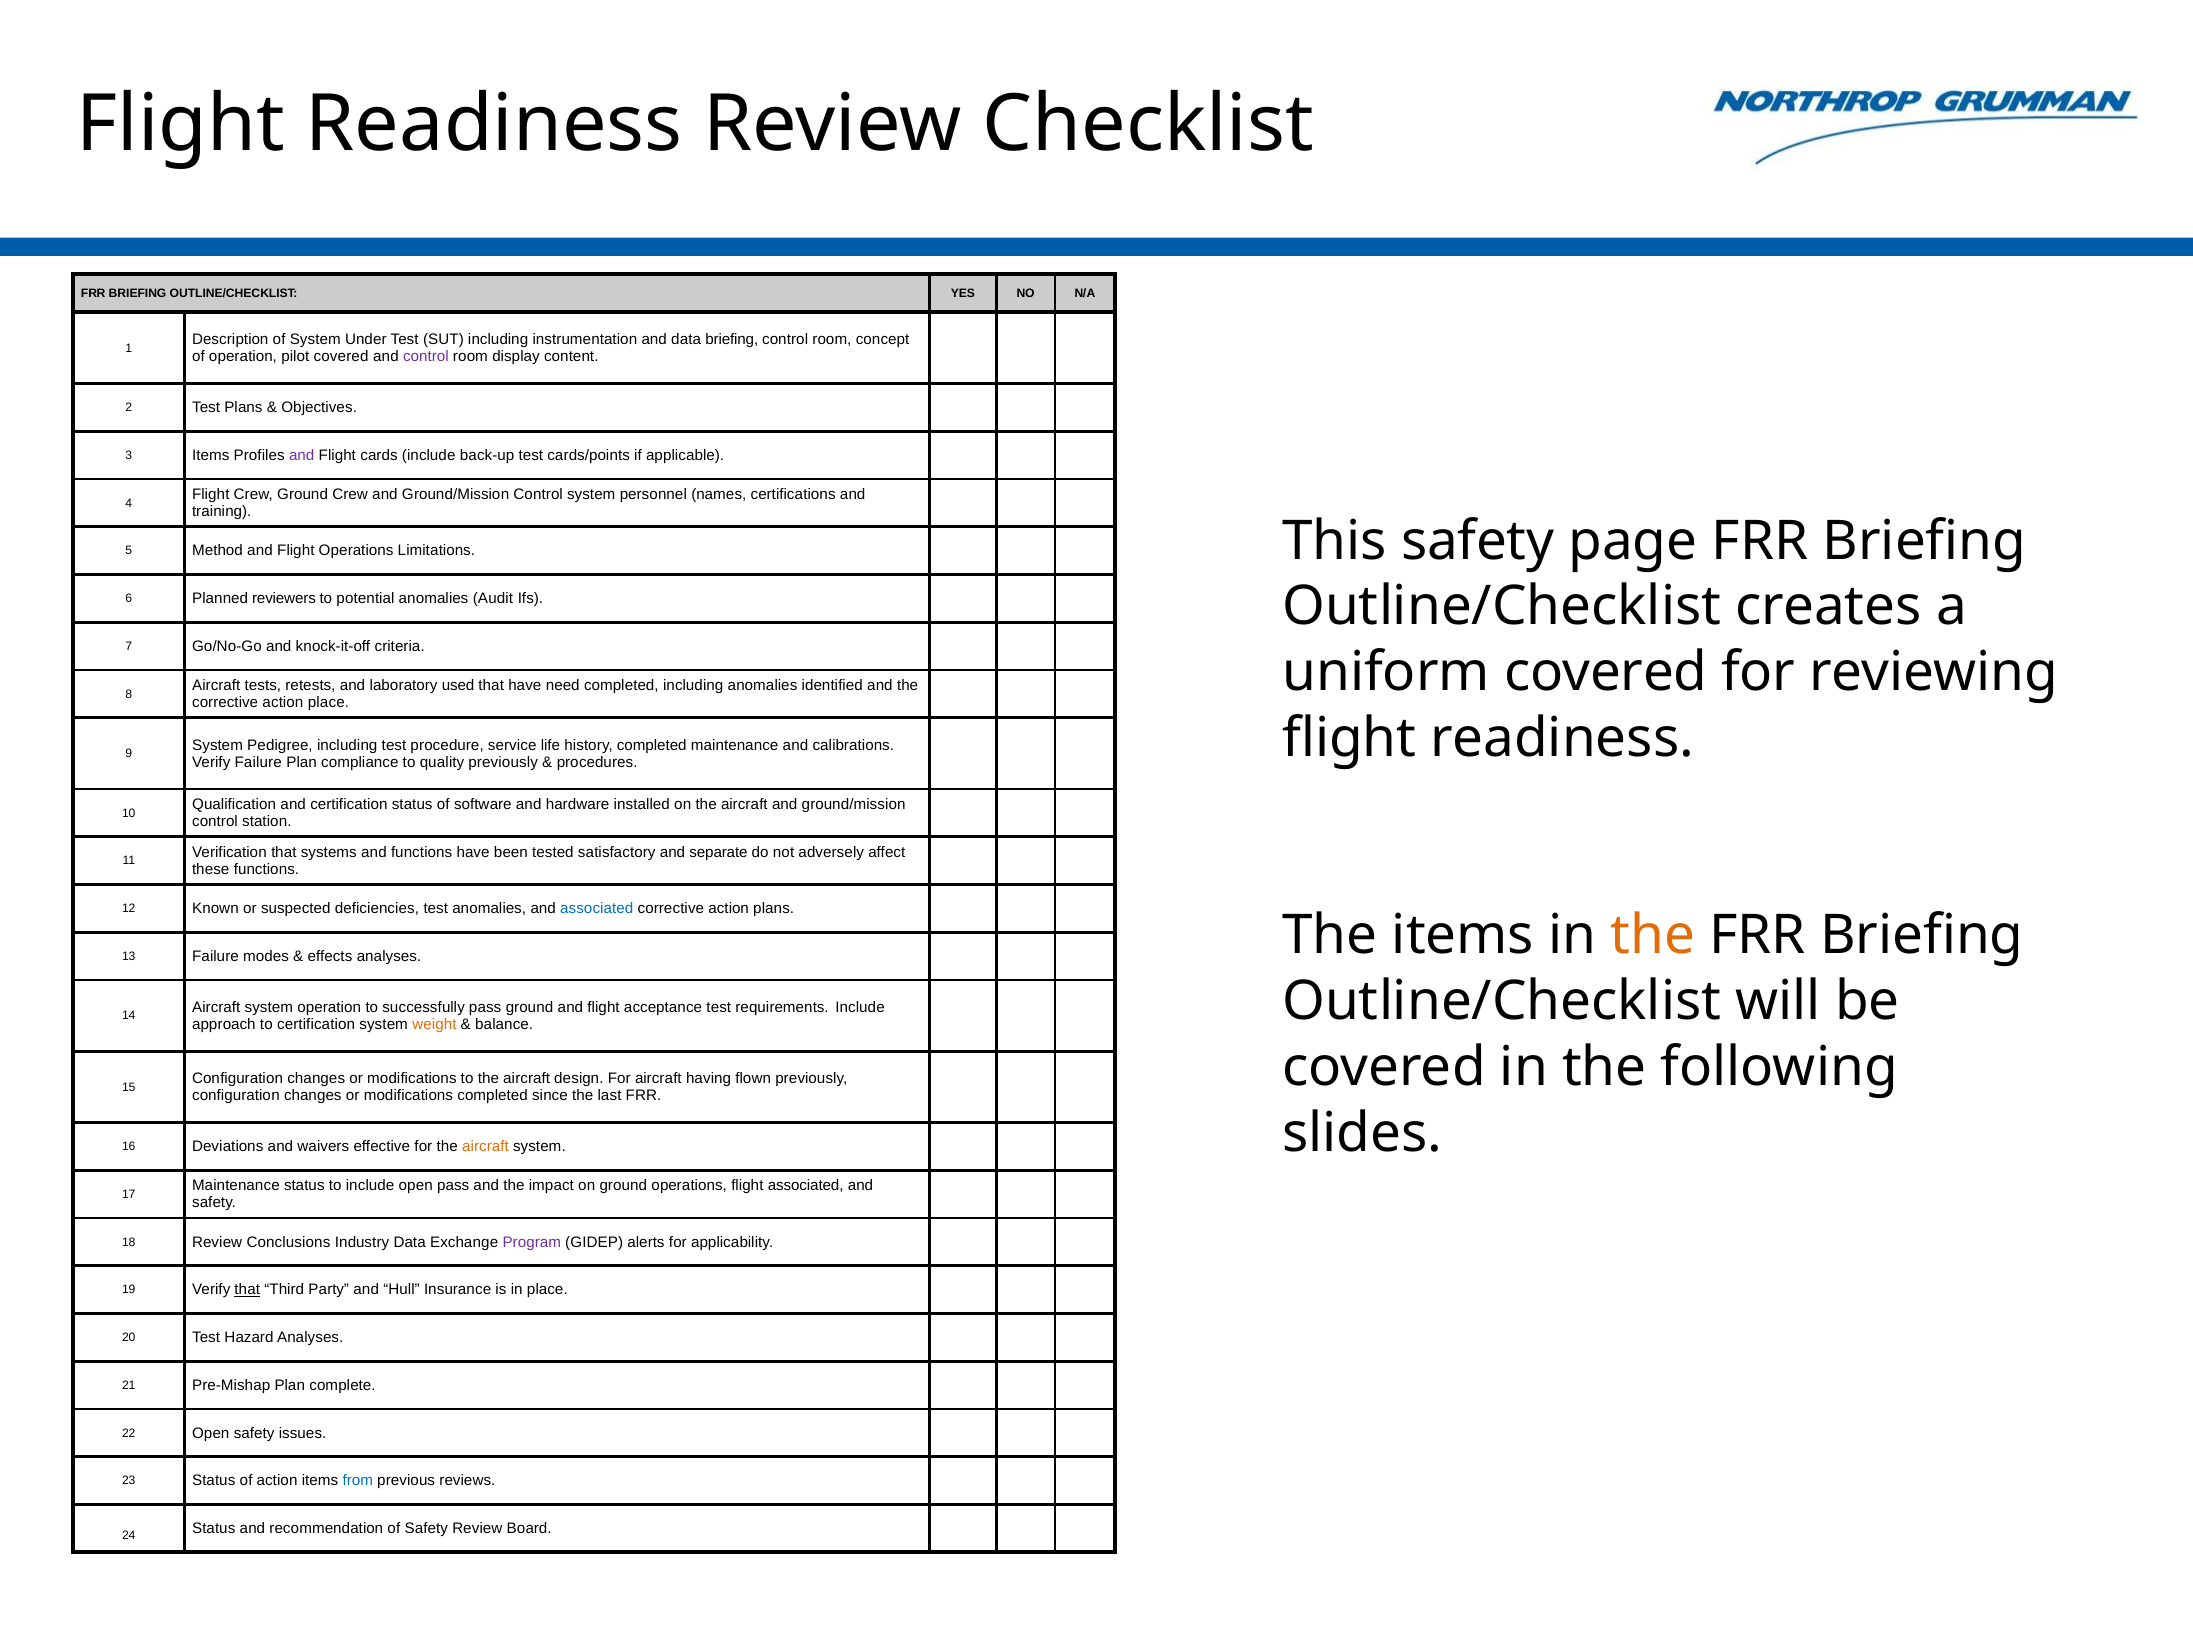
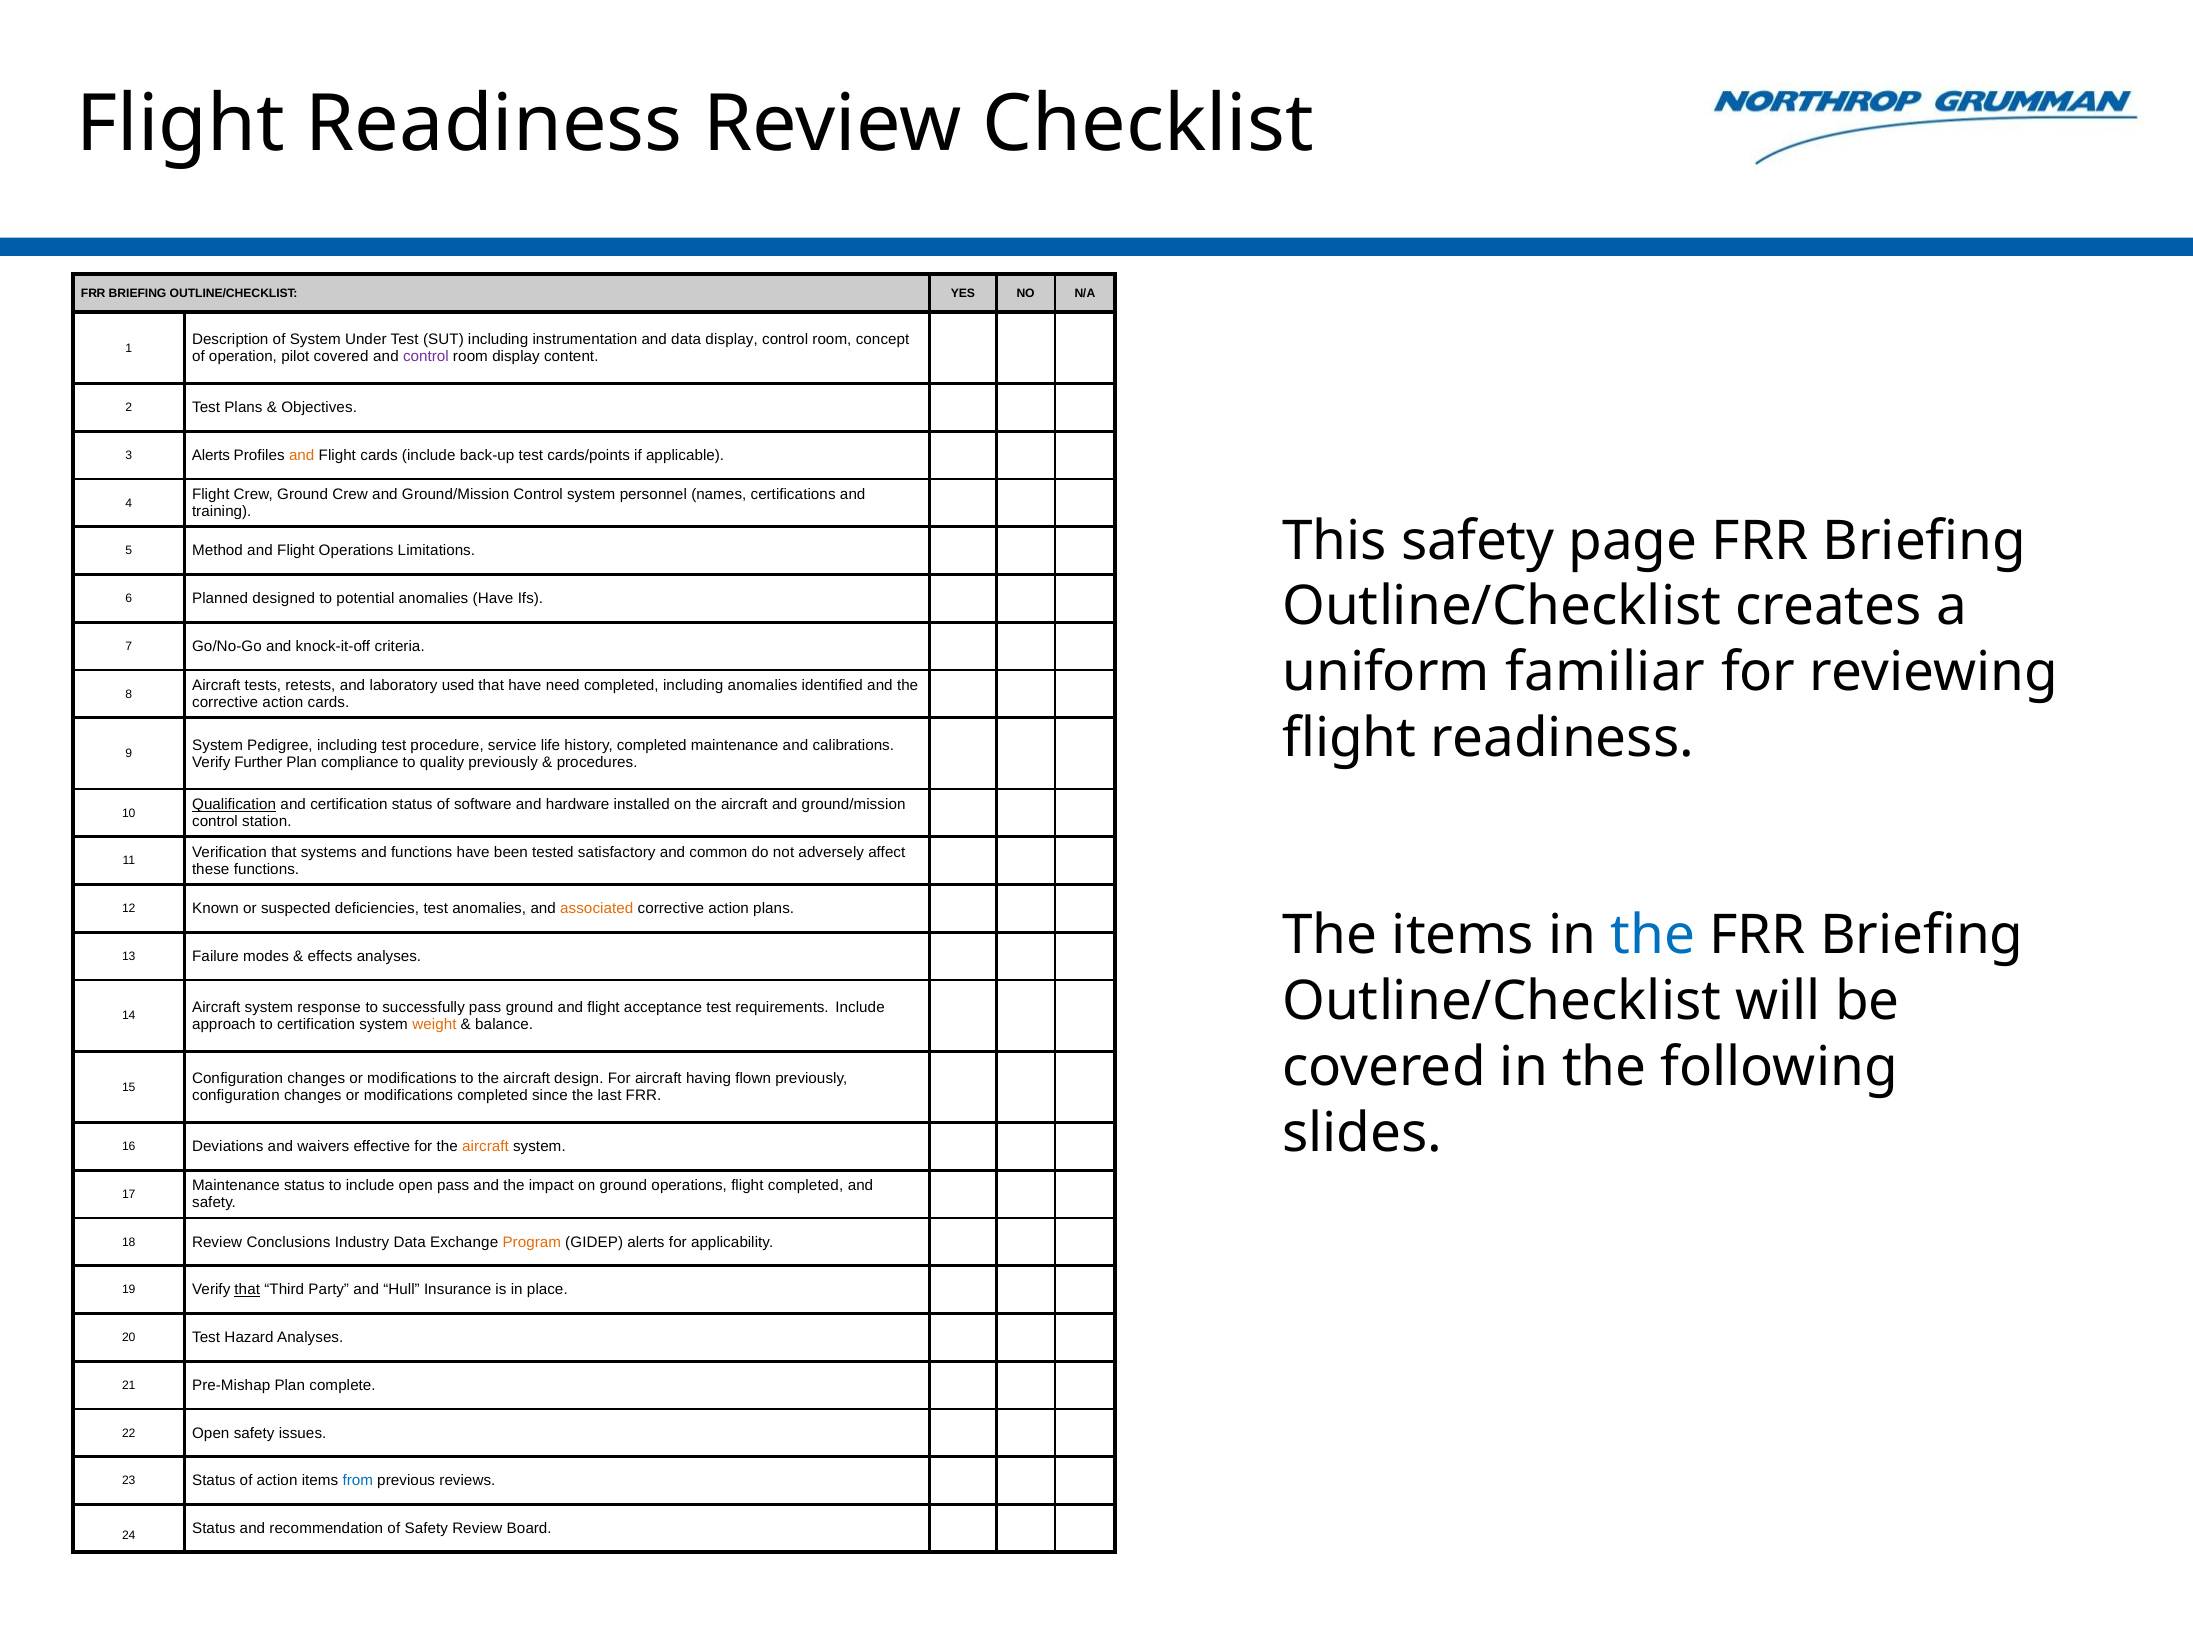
data briefing: briefing -> display (732, 339)
3 Items: Items -> Alerts (211, 455)
and colour: purple -> orange (302, 455)
reviewers: reviewers -> designed (284, 599)
anomalies Audit: Audit -> Have (493, 599)
uniform covered: covered -> familiar (1605, 672)
action place: place -> cards (328, 703)
Verify Failure: Failure -> Further (258, 762)
Qualification underline: none -> present (234, 804)
separate: separate -> common (718, 852)
associated colour: blue -> orange (597, 909)
the colour: orange -> blue (1653, 936)
system operation: operation -> response (329, 1007)
flight associated: associated -> completed (806, 1186)
Program colour: purple -> orange (532, 1242)
